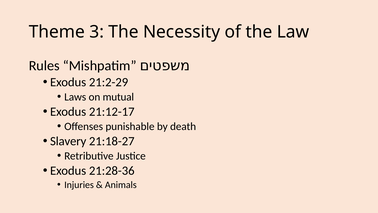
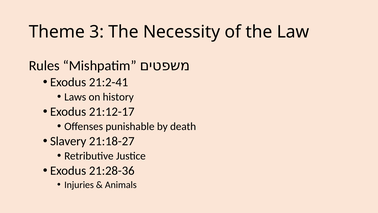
21:2-29: 21:2-29 -> 21:2-41 (109, 82)
mutual: mutual -> history (118, 97)
